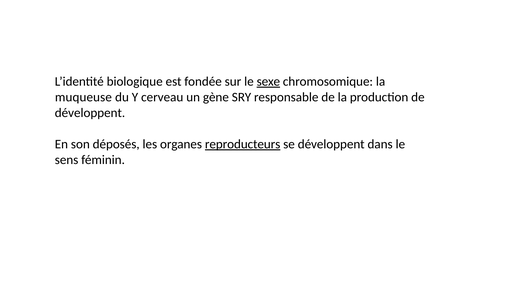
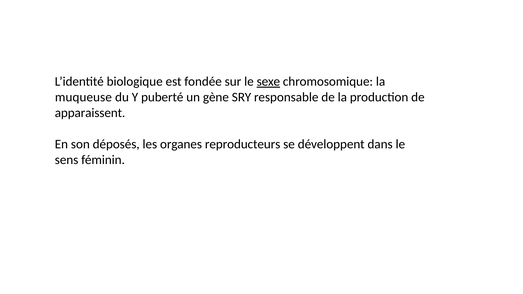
cerveau: cerveau -> puberté (162, 97)
développent: développent -> apparaissent (90, 113)
reproducteurs underline: present -> none (243, 144)
